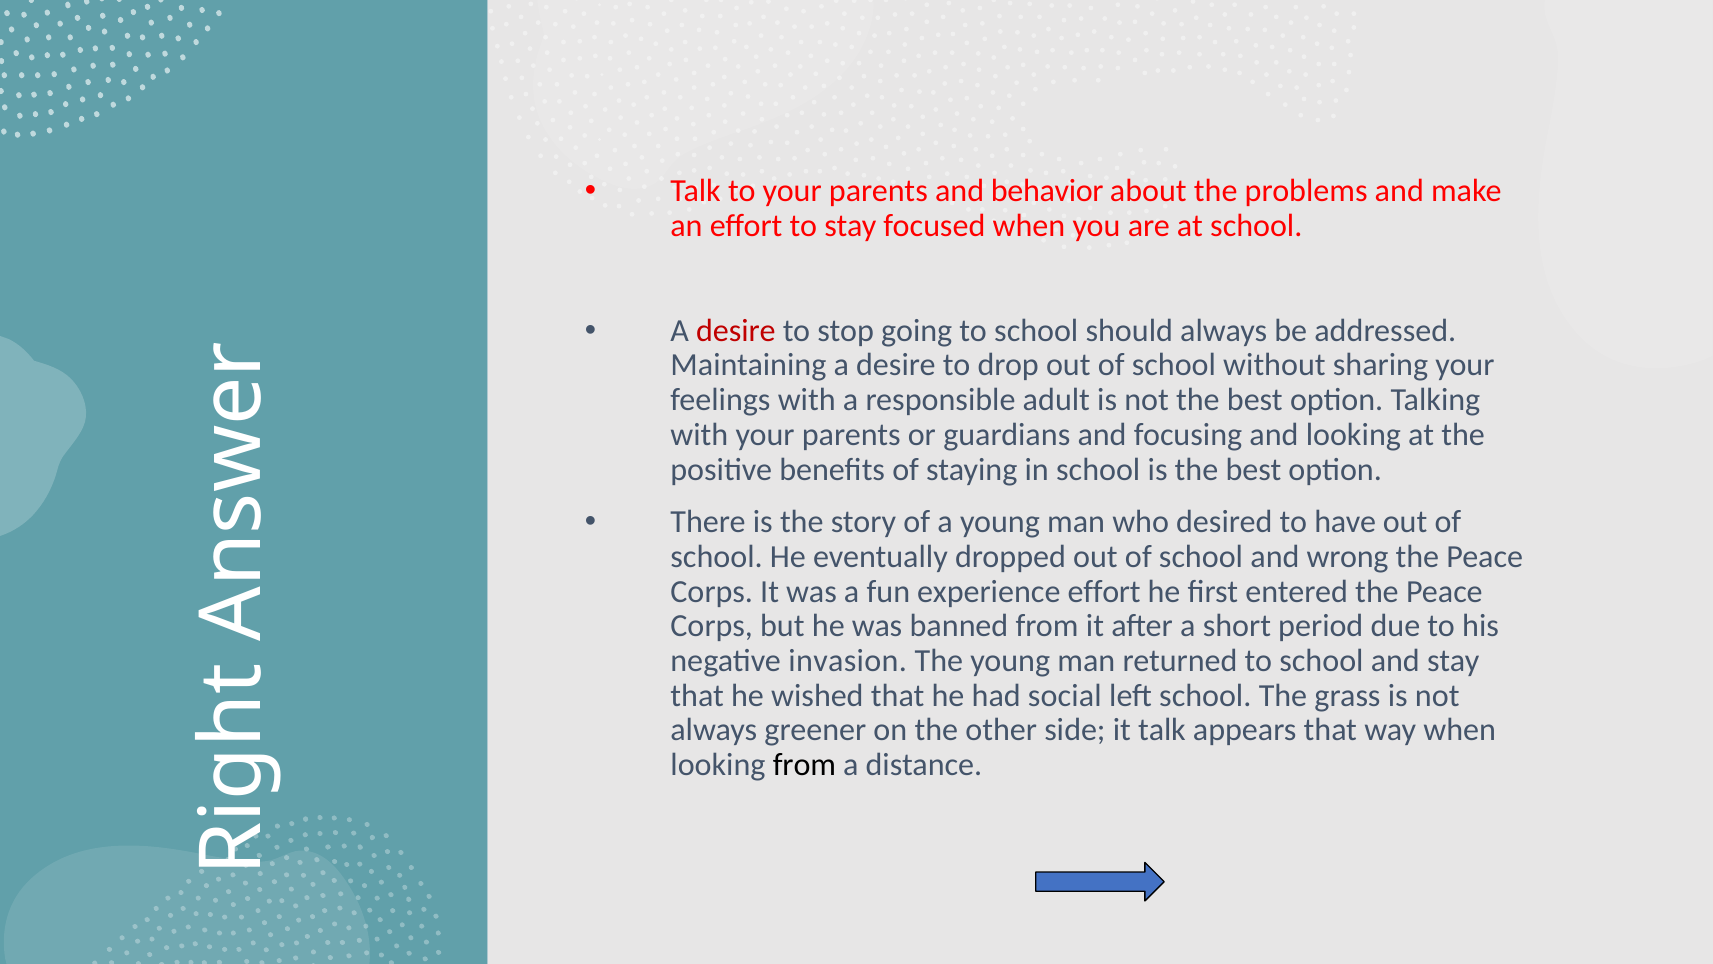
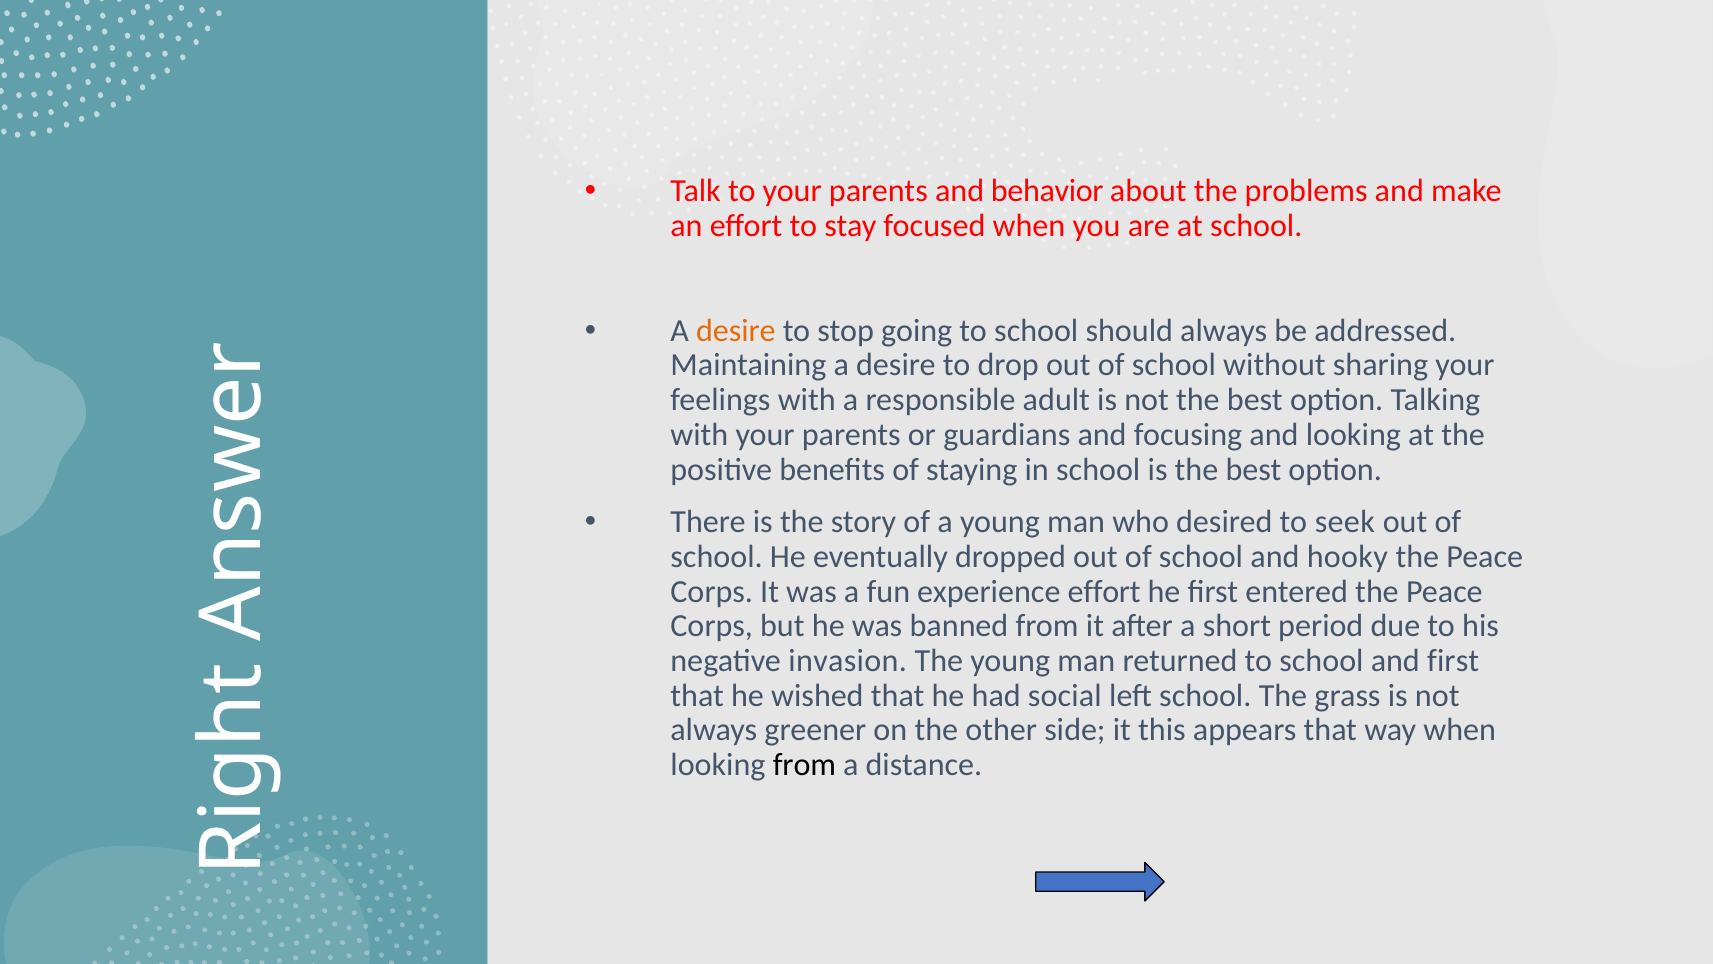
desire colour: red -> orange (736, 330)
have: have -> seek (1345, 522)
wrong: wrong -> hooky (1347, 557)
and stay: stay -> first (1453, 661)
it talk: talk -> this (1162, 730)
